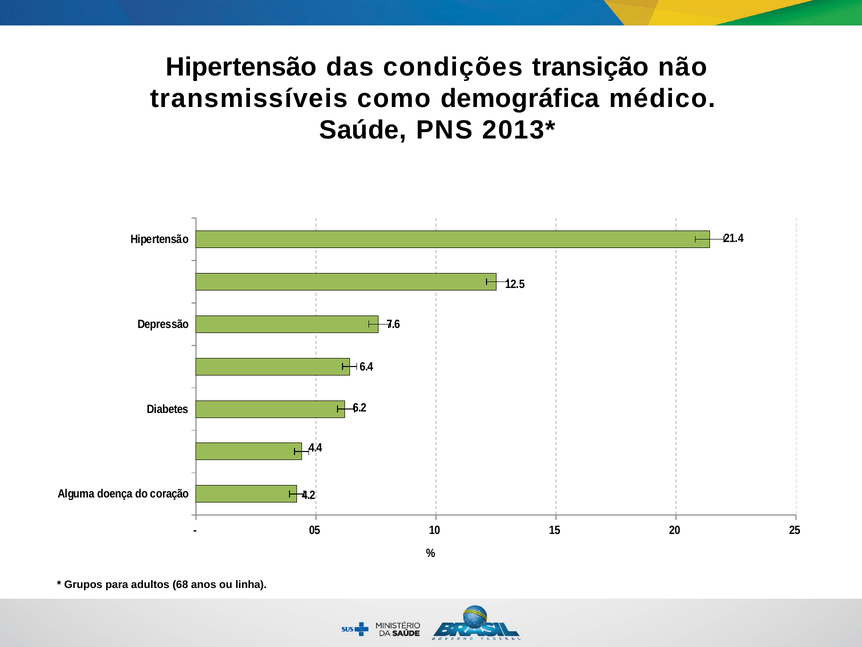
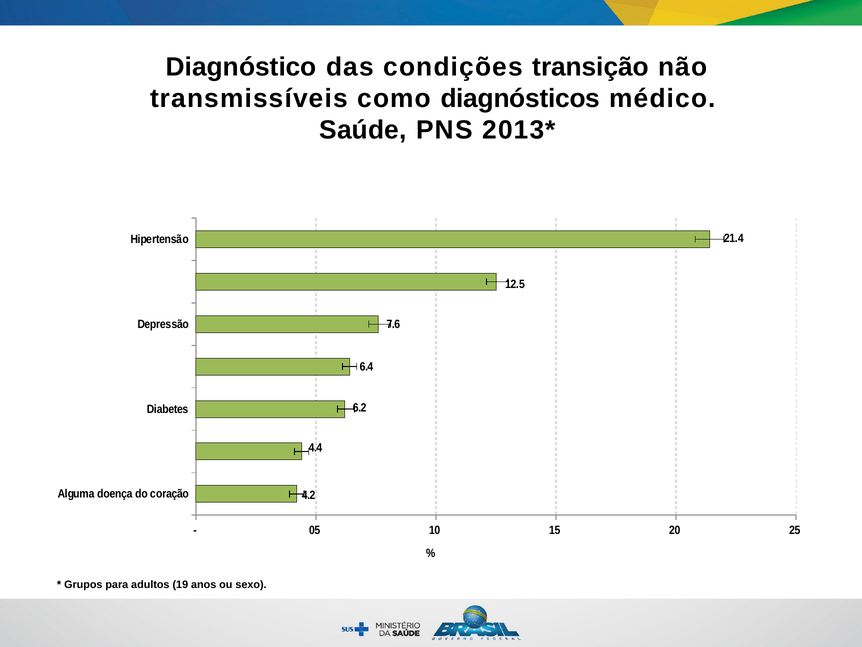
Hipertensão: Hipertensão -> Diagnóstico (241, 67)
demográfica: demográfica -> diagnósticos (520, 98)
68: 68 -> 19 (180, 584)
linha: linha -> sexo (251, 584)
